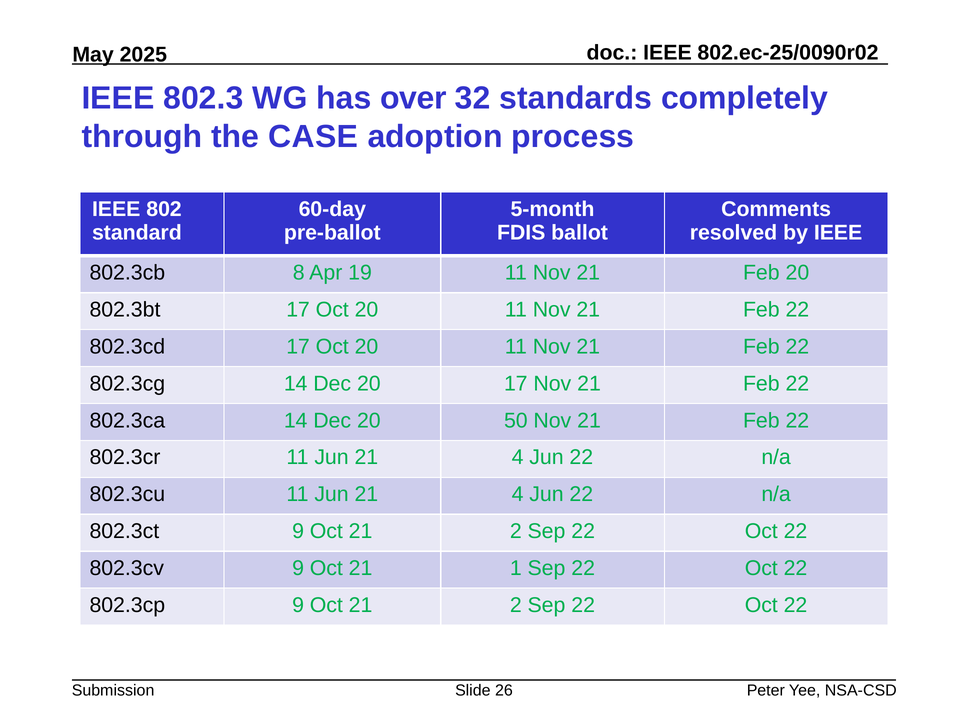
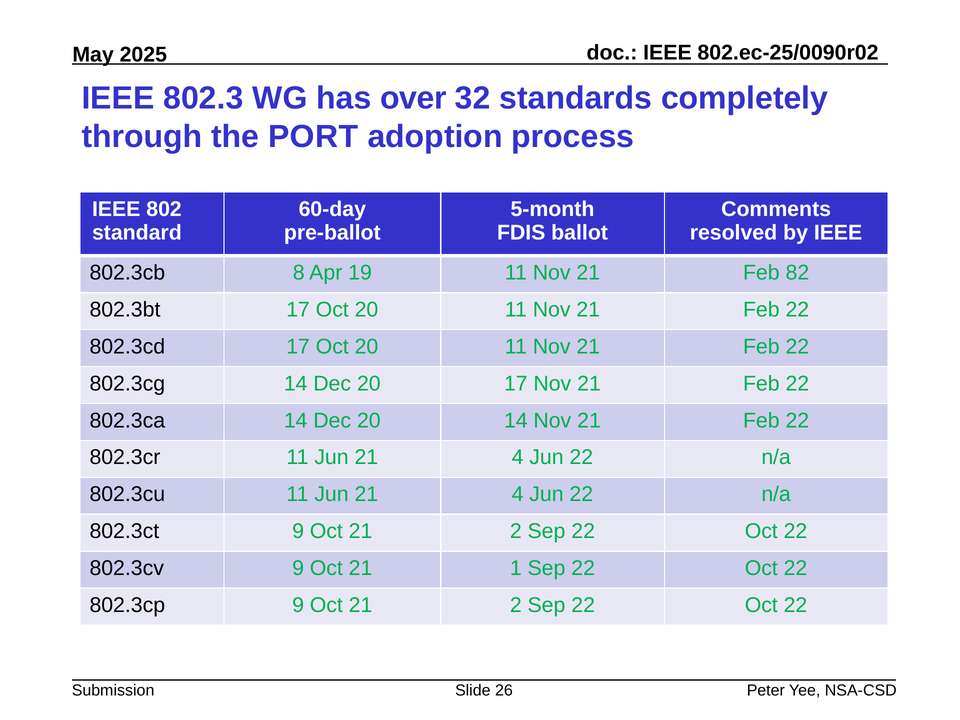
CASE: CASE -> PORT (313, 137)
Feb 20: 20 -> 82 (797, 273)
20 50: 50 -> 14 (516, 420)
